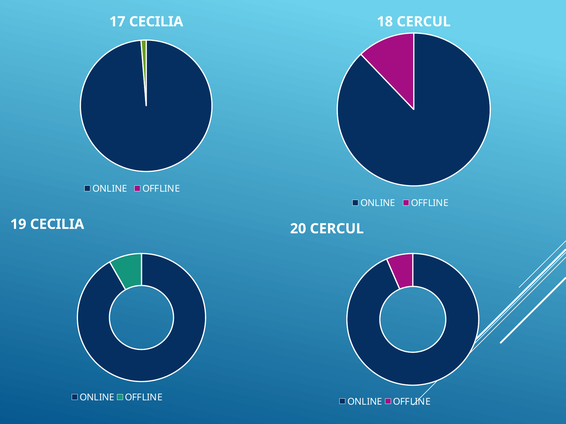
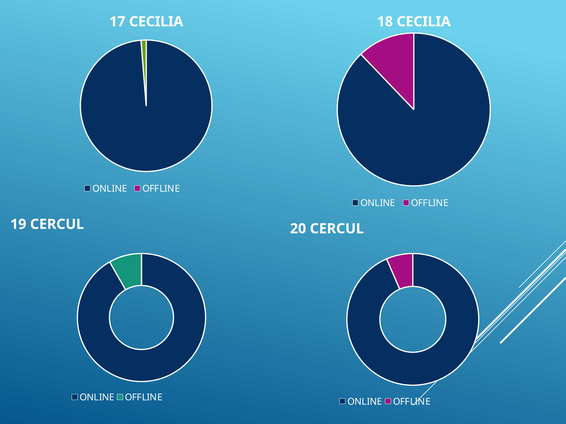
18 CERCUL: CERCUL -> CECILIA (424, 22)
19 CECILIA: CECILIA -> CERCUL (57, 224)
